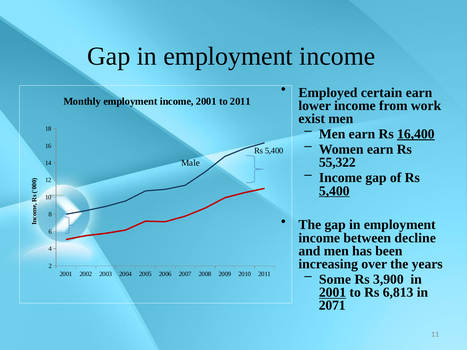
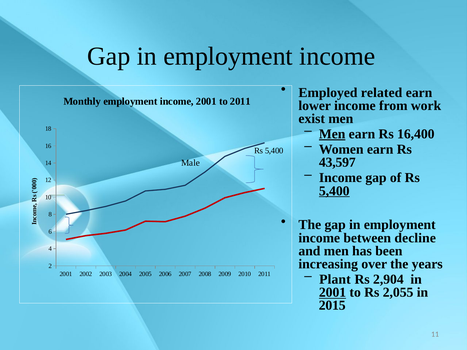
certain: certain -> related (382, 93)
Men underline: none -> present (332, 134)
16,400 underline: present -> none (416, 134)
55,322: 55,322 -> 43,597 (337, 163)
Some: Some -> Plant (335, 280)
3,900: 3,900 -> 2,904 (388, 280)
6,813: 6,813 -> 2,055 (398, 293)
2071: 2071 -> 2015 (332, 306)
